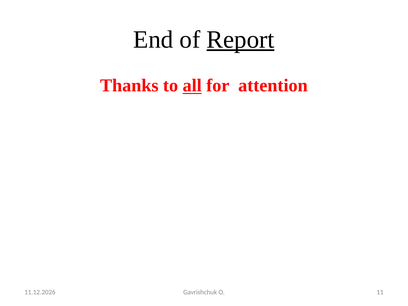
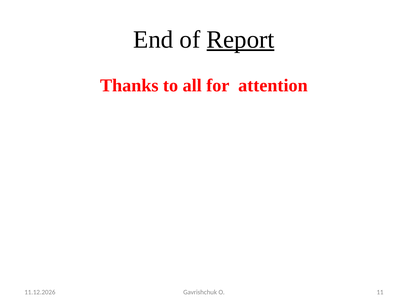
all underline: present -> none (192, 86)
